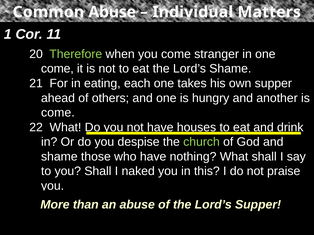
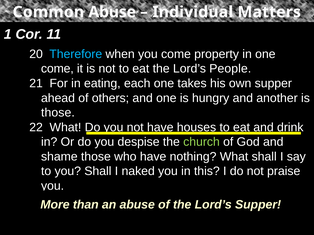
Therefore colour: light green -> light blue (76, 54)
stranger: stranger -> property (217, 54)
Lord’s Shame: Shame -> People (230, 69)
come: come -> those (58, 113)
